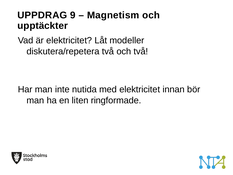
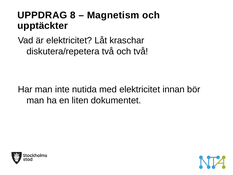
9: 9 -> 8 (73, 15)
modeller: modeller -> kraschar (127, 40)
ringformade: ringformade -> dokumentet (116, 100)
